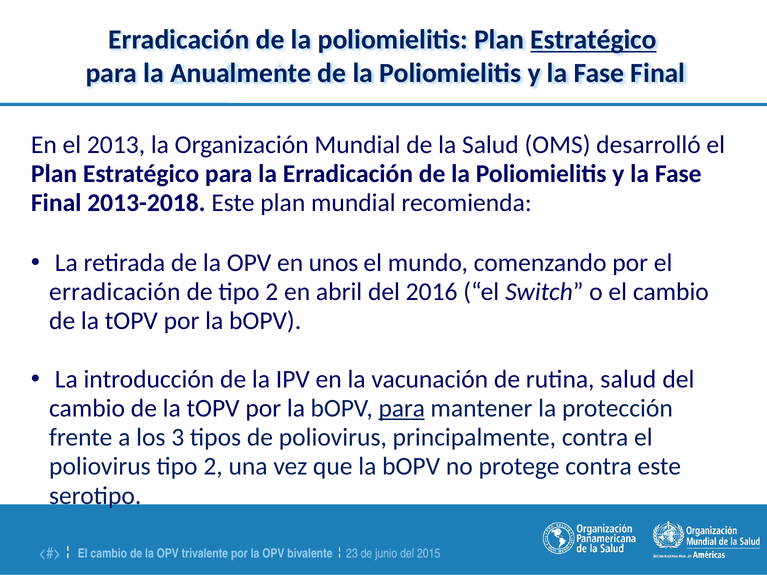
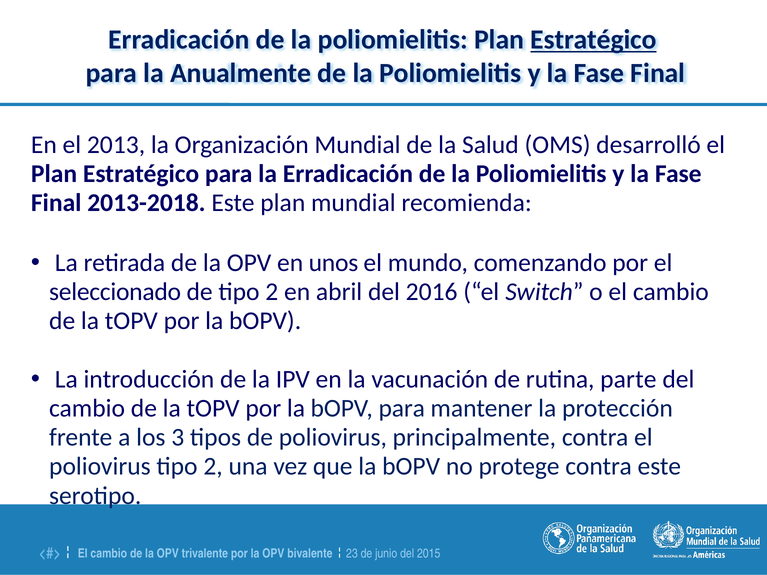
erradicación: erradicación -> seleccionado (115, 292)
rutina salud: salud -> parte (628, 379)
para underline: present -> none (402, 408)
